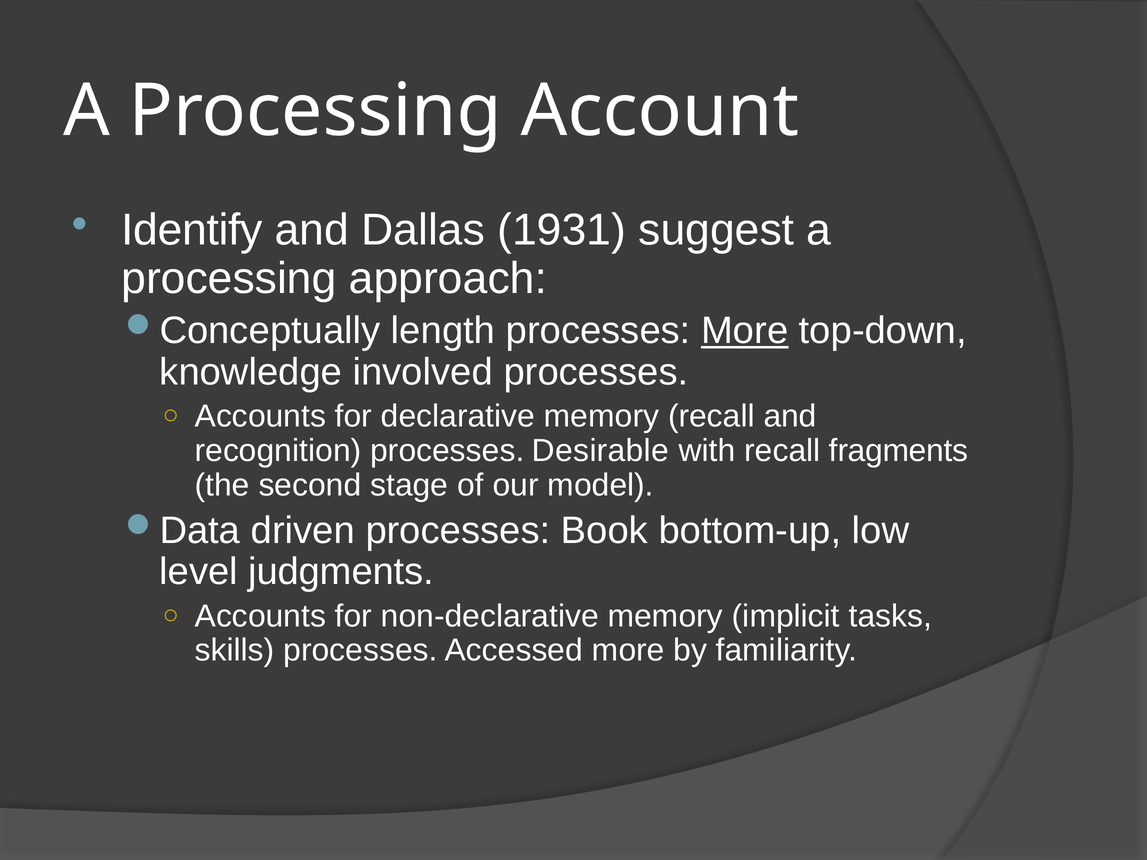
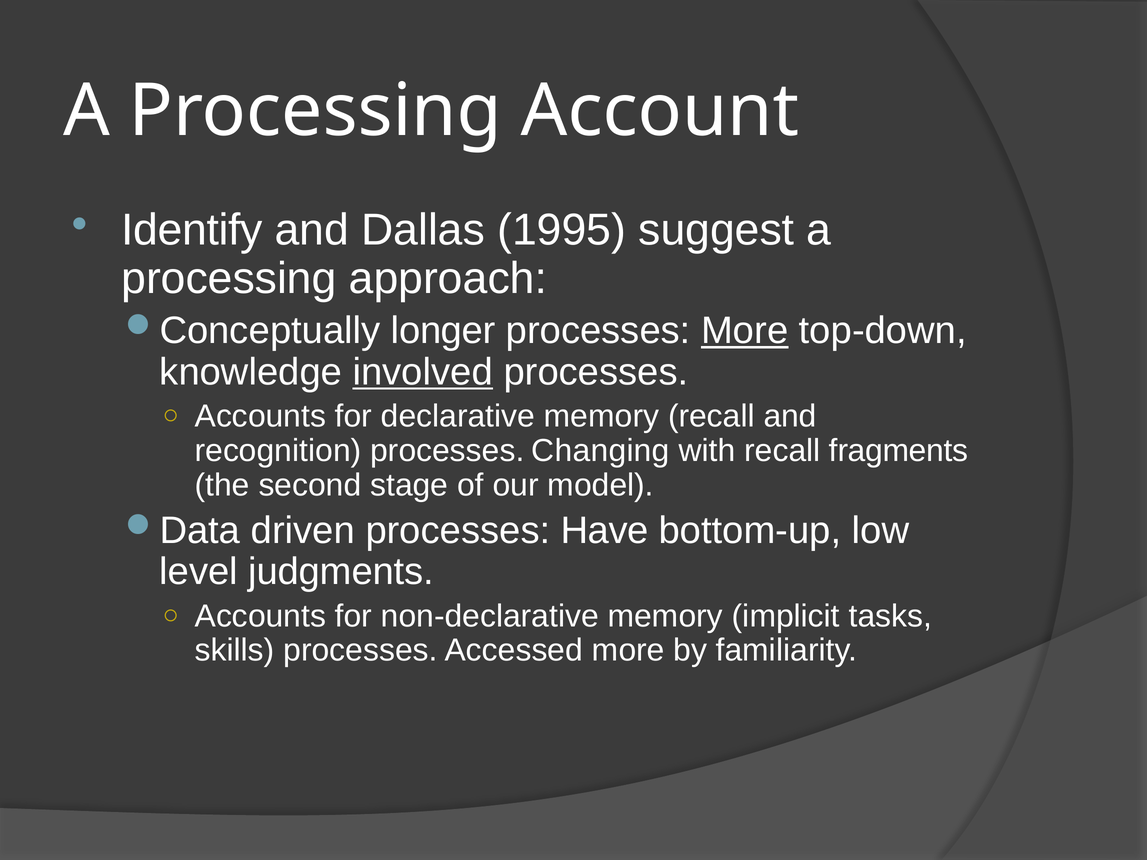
1931: 1931 -> 1995 (562, 230)
length: length -> longer (443, 331)
involved underline: none -> present (423, 372)
Desirable: Desirable -> Changing (600, 451)
Book: Book -> Have (605, 531)
